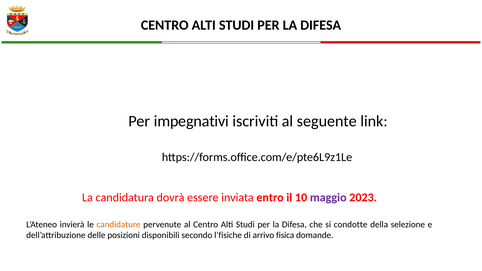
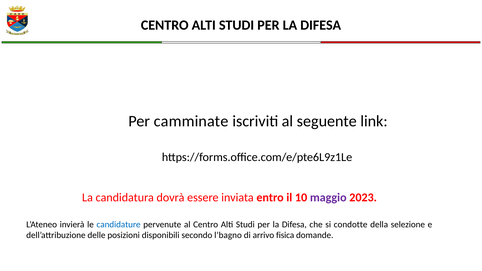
impegnativi: impegnativi -> camminate (191, 121)
candidature colour: orange -> blue (119, 225)
l’fisiche: l’fisiche -> l’bagno (228, 235)
